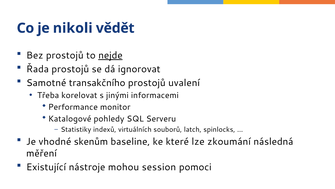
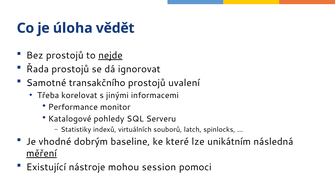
nikoli: nikoli -> úloha (73, 28)
skenům: skenům -> dobrým (91, 141)
zkoumání: zkoumání -> unikátním (229, 141)
měření underline: none -> present (41, 153)
